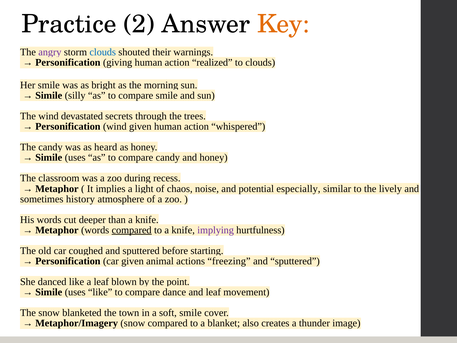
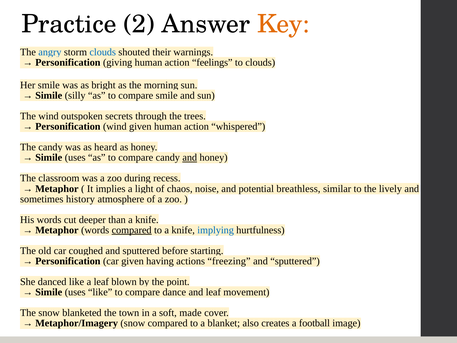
angry colour: purple -> blue (50, 52)
realized: realized -> feelings (212, 63)
devastated: devastated -> outspoken (82, 116)
and underline: none -> present (190, 157)
especially: especially -> breathless (298, 189)
implying colour: purple -> blue (216, 230)
animal: animal -> having (160, 261)
soft smile: smile -> made (191, 313)
thunder: thunder -> football (314, 323)
